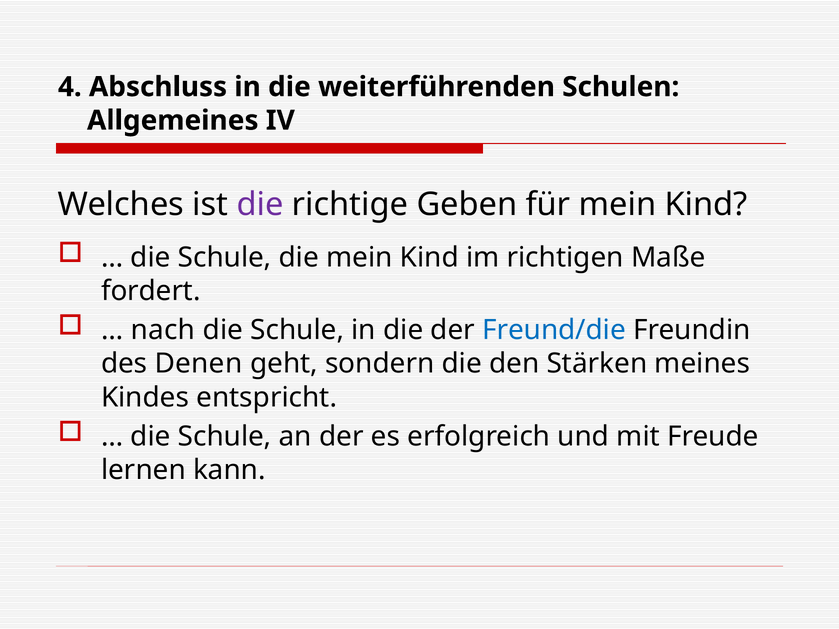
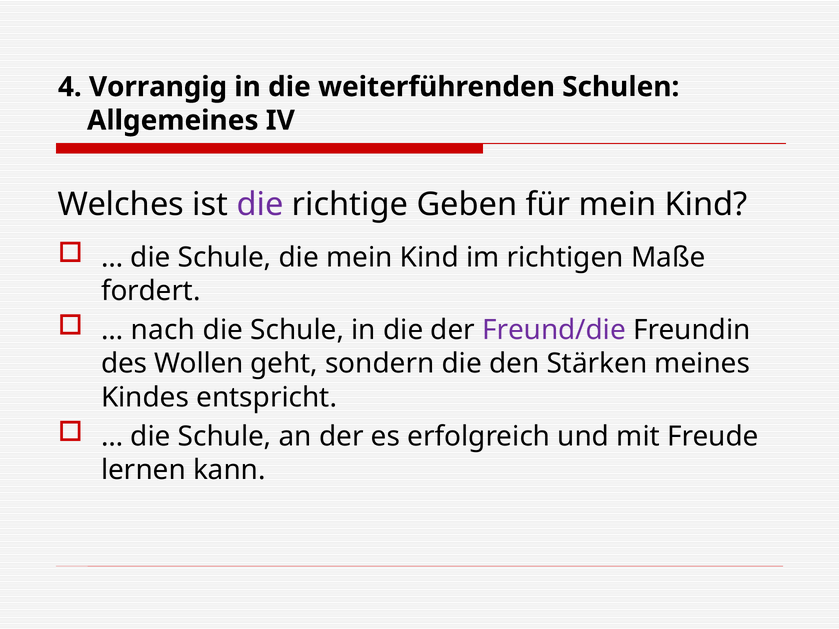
Abschluss: Abschluss -> Vorrangig (158, 87)
Freund/die colour: blue -> purple (554, 330)
Denen: Denen -> Wollen (199, 364)
